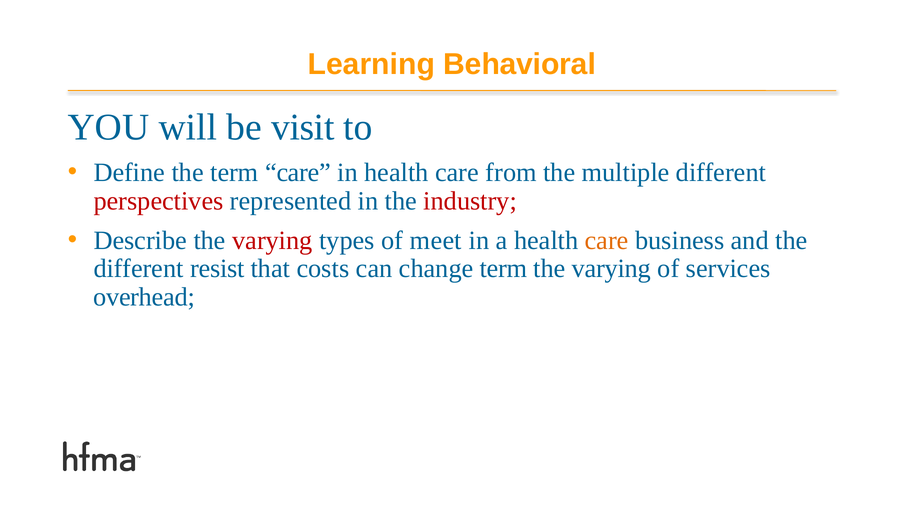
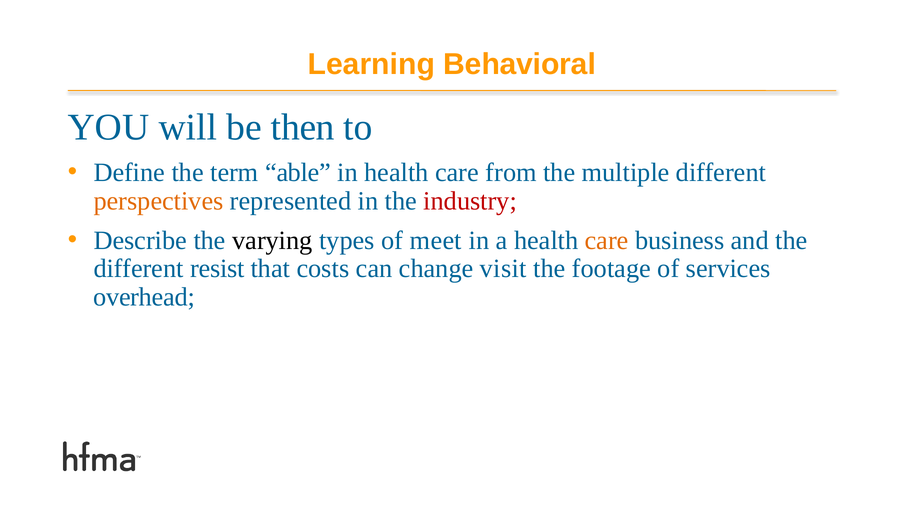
visit: visit -> then (303, 127)
term care: care -> able (298, 172)
perspectives colour: red -> orange (158, 201)
varying colour: red -> black (272, 240)
change term: term -> visit (503, 268)
varying: varying -> footage (611, 268)
